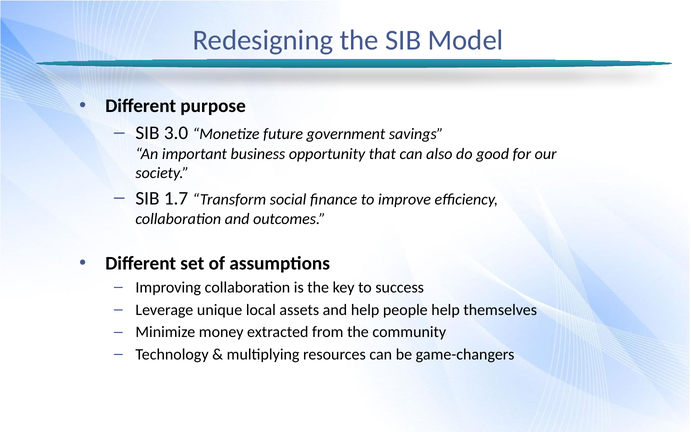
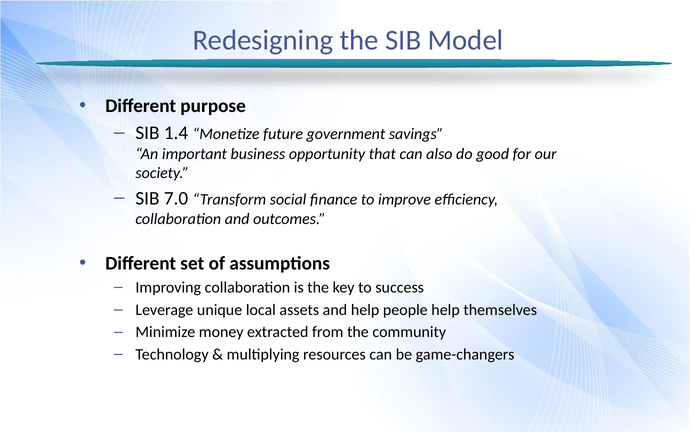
3.0: 3.0 -> 1.4 (176, 133)
1.7: 1.7 -> 7.0 (176, 198)
